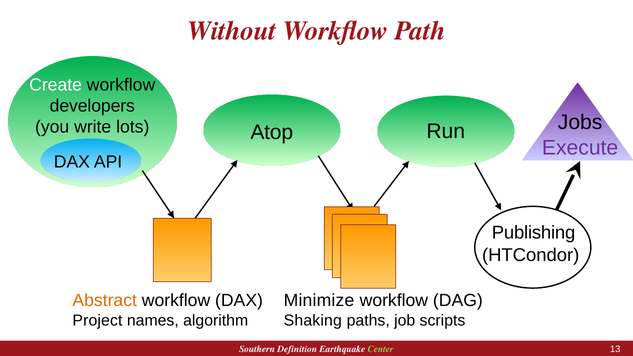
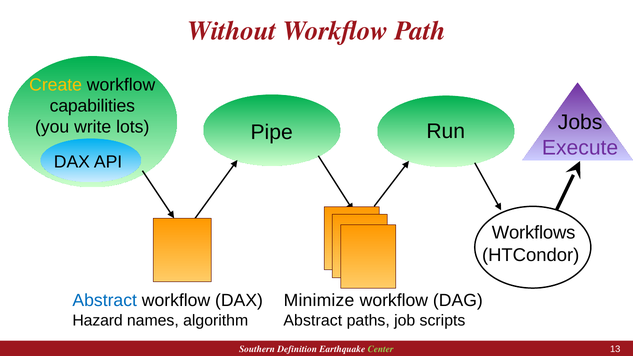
Create colour: white -> yellow (56, 85)
developers: developers -> capabilities (92, 106)
Atop: Atop -> Pipe (272, 132)
Publishing: Publishing -> Workflows (534, 233)
Abstract colour: orange -> blue (105, 301)
Project: Project -> Hazard (98, 320)
Shaking: Shaking -> Abstract (313, 320)
